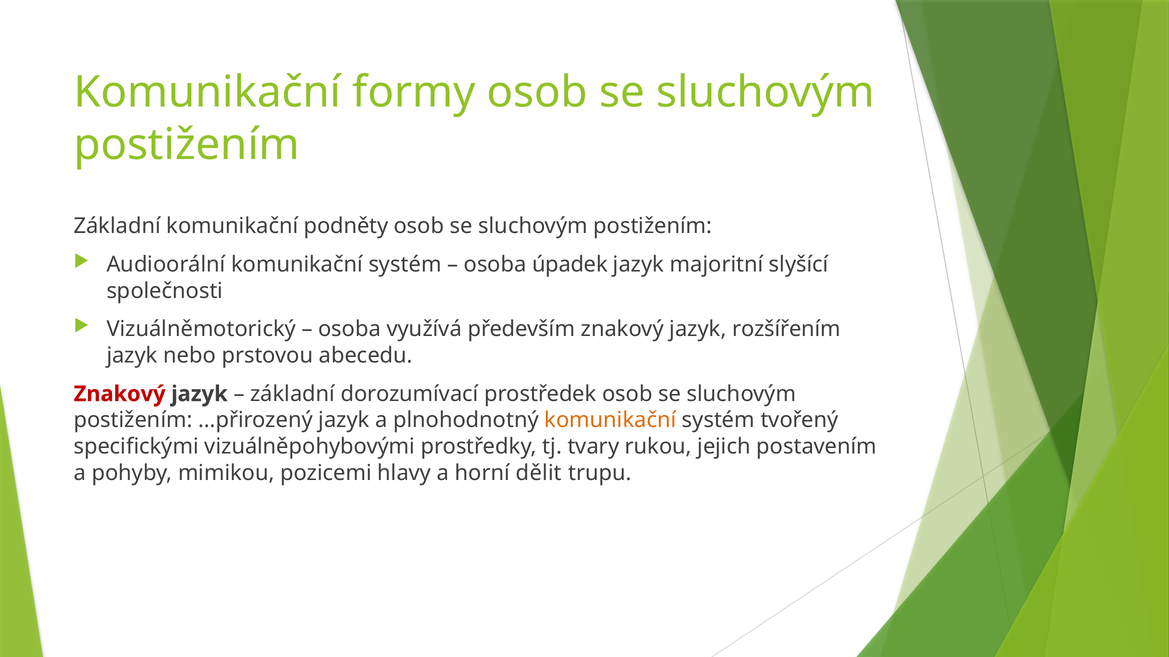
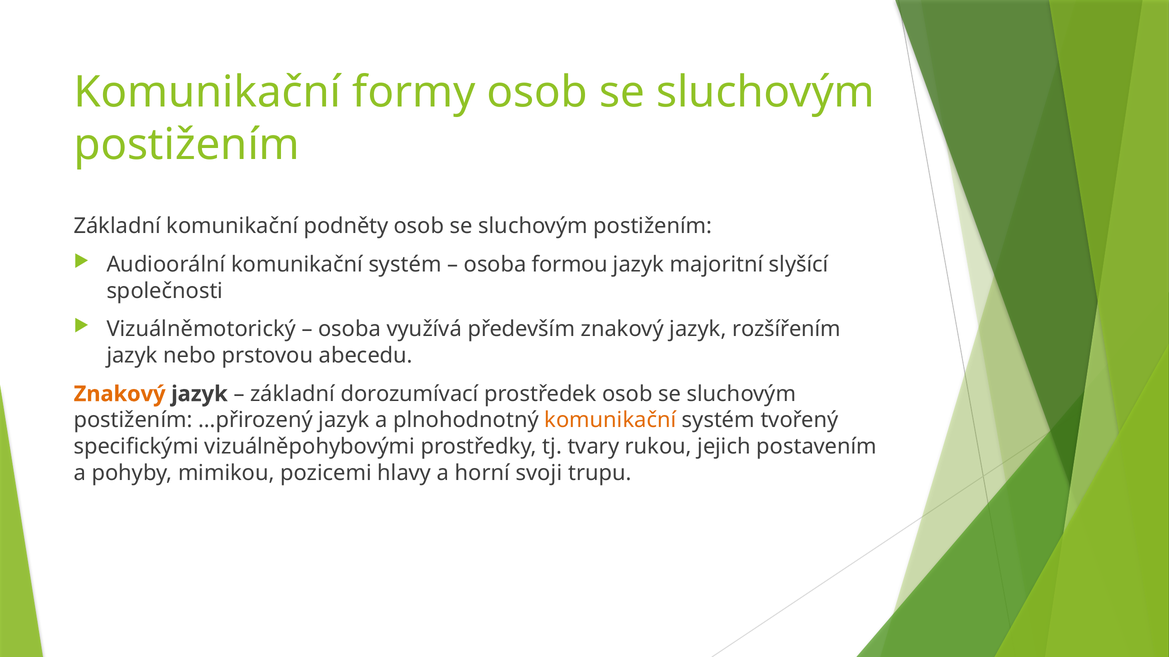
úpadek: úpadek -> formou (570, 265)
Znakový colour: red -> orange (120, 394)
dělit: dělit -> svoji (539, 473)
